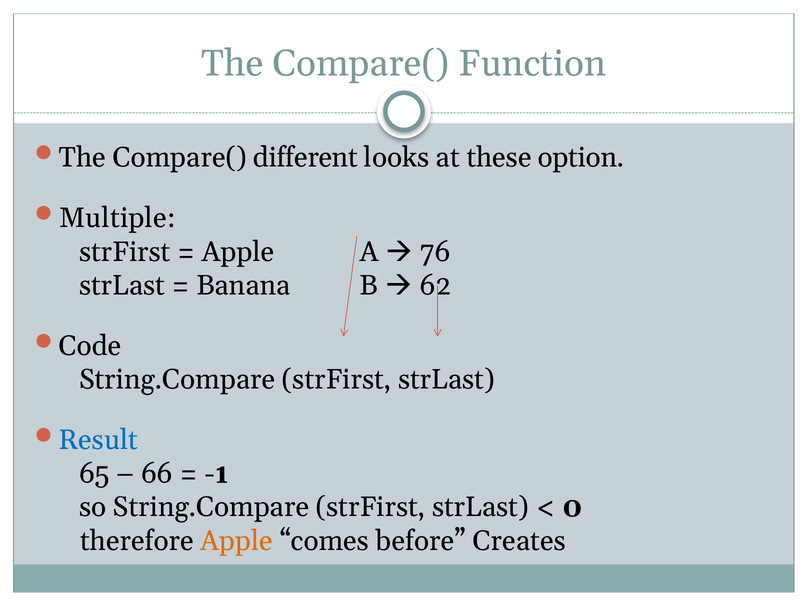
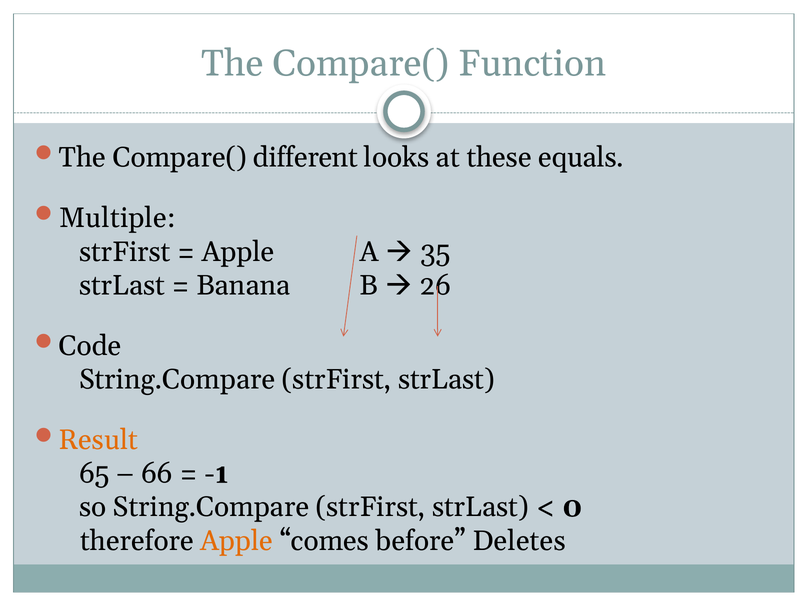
option: option -> equals (581, 158)
76: 76 -> 35 (435, 252)
62: 62 -> 26 (436, 285)
Result colour: blue -> orange (98, 440)
Creates: Creates -> Deletes (519, 541)
